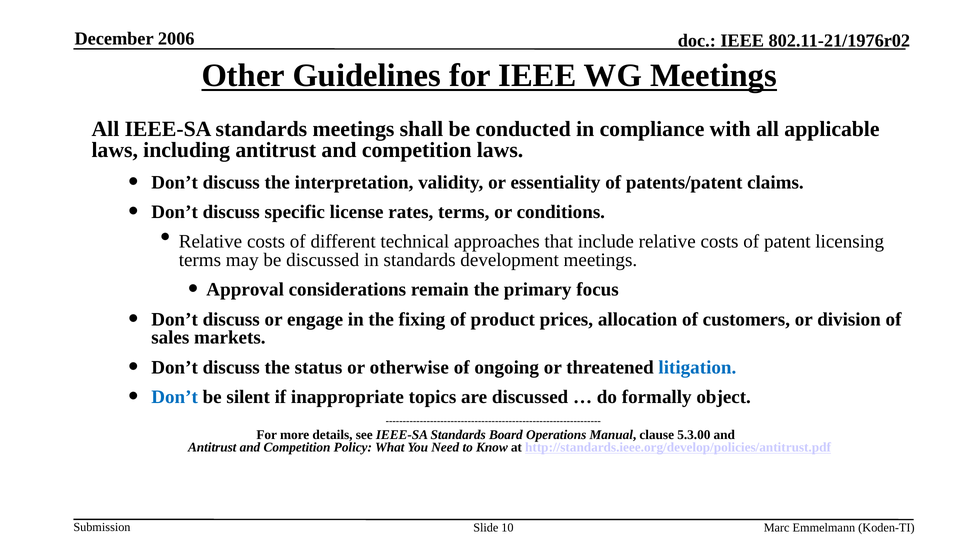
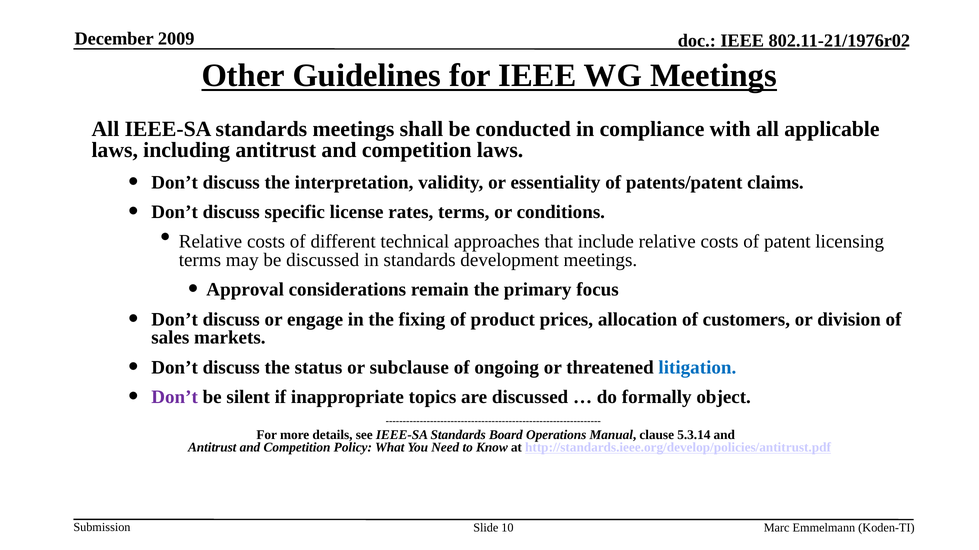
2006: 2006 -> 2009 (176, 39)
otherwise: otherwise -> subclause (409, 368)
Don’t colour: blue -> purple (175, 397)
5.3.00: 5.3.00 -> 5.3.14 (694, 435)
